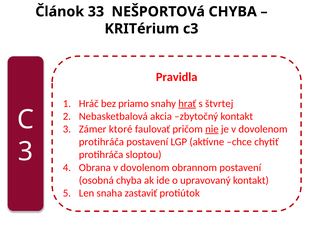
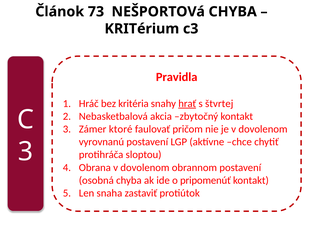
33: 33 -> 73 (96, 12)
priamo: priamo -> kritéria (133, 104)
nie underline: present -> none (212, 129)
protihráča: protihráča -> vyrovnanú (101, 142)
upravovaný: upravovaný -> pripomenúť (205, 180)
